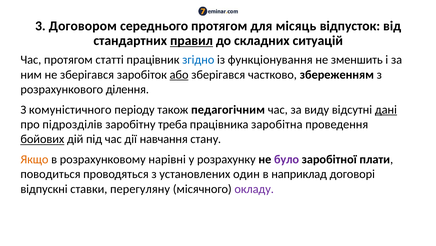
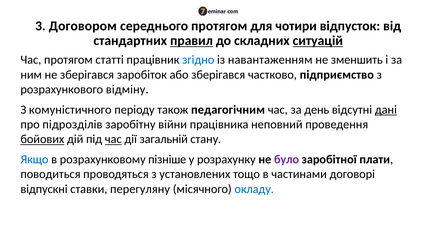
місяць: місяць -> чотири (296, 26)
ситуацій underline: none -> present (318, 41)
функціонування: функціонування -> навантаженням (270, 60)
або underline: present -> none (179, 74)
збереженням: збереженням -> підприємство (337, 74)
ділення: ділення -> відміну (127, 89)
виду: виду -> день (317, 109)
треба: треба -> війни (173, 124)
заробітна: заробітна -> неповний (277, 124)
час underline: none -> present (113, 139)
навчання: навчання -> загальній (164, 139)
Якщо colour: orange -> blue (34, 159)
нарівні: нарівні -> пізніше (167, 159)
один: один -> тощо (247, 174)
наприклад: наприклад -> частинами (299, 174)
окладу colour: purple -> blue (254, 188)
